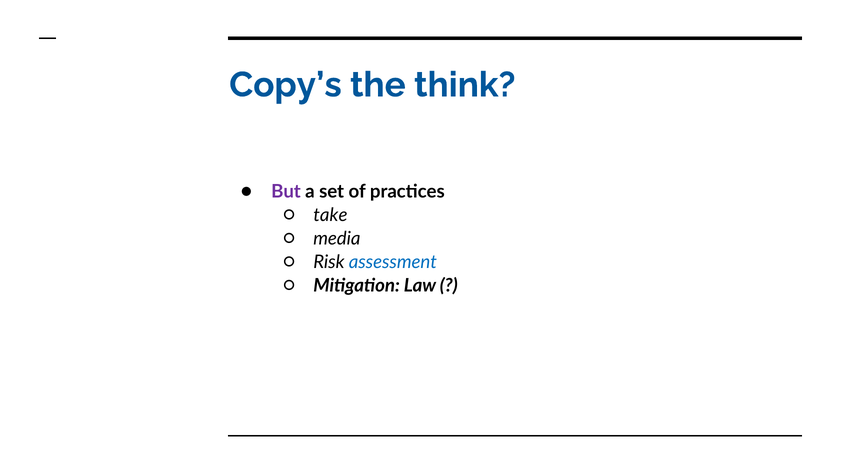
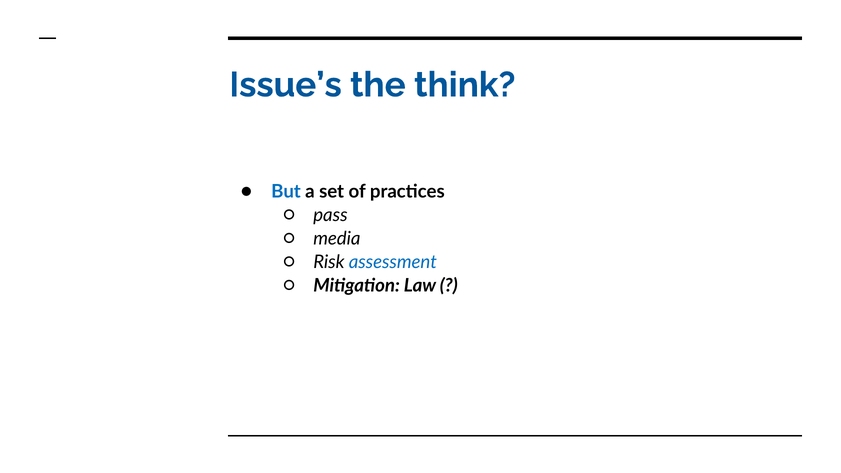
Copy’s: Copy’s -> Issue’s (285, 85)
But colour: purple -> blue (286, 192)
take: take -> pass (330, 215)
